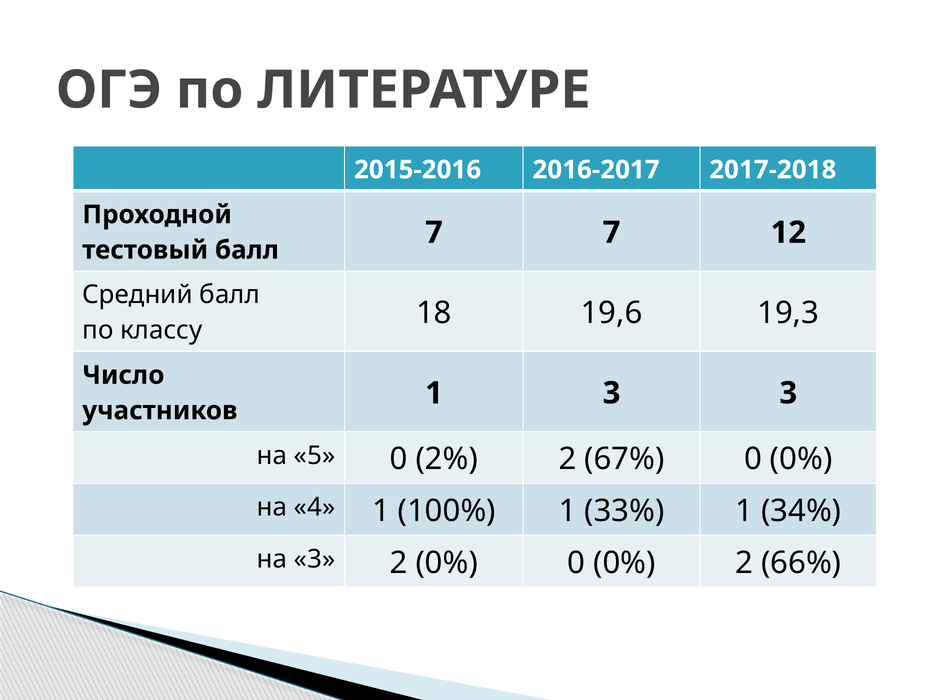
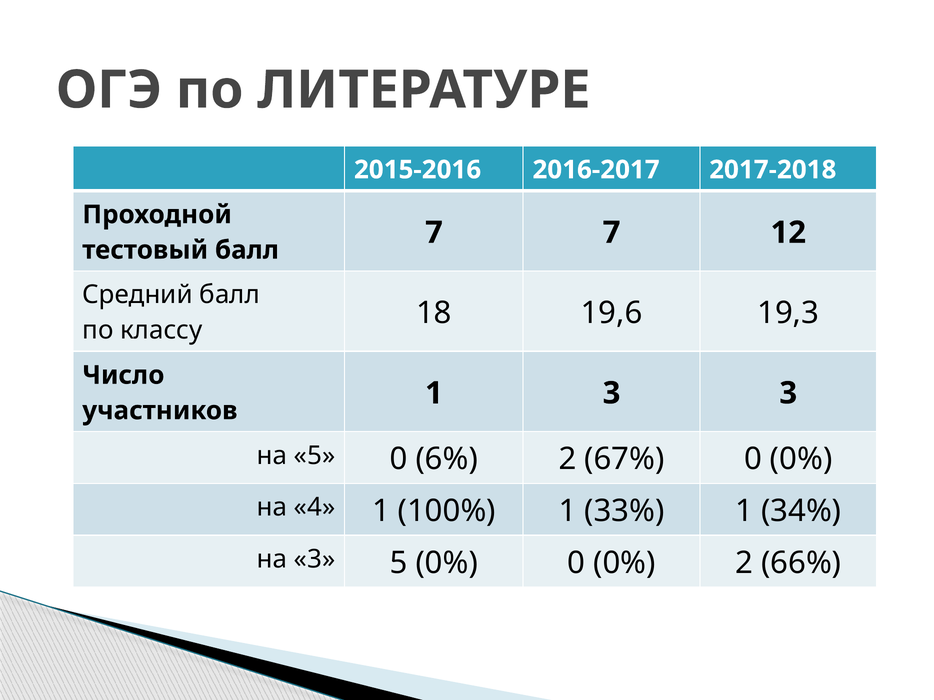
2%: 2% -> 6% (447, 460)
3 2: 2 -> 5 (399, 563)
